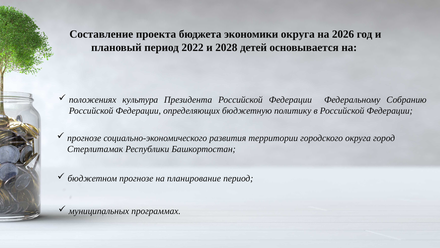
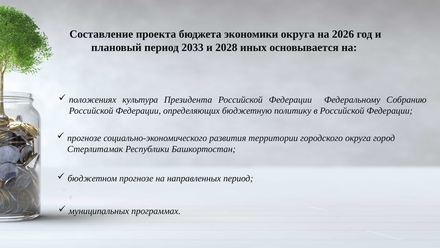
2022: 2022 -> 2033 (193, 47)
детей: детей -> иных (253, 47)
планирование: планирование -> направленных (194, 178)
